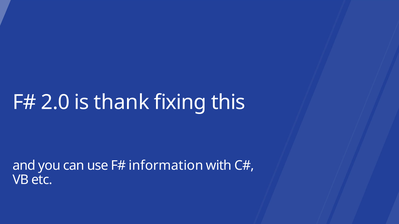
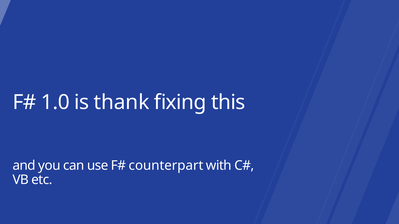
2.0: 2.0 -> 1.0 (55, 102)
information: information -> counterpart (166, 166)
